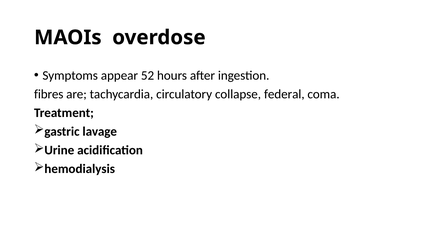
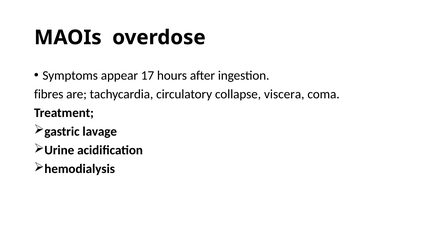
52: 52 -> 17 (148, 76)
federal: federal -> viscera (284, 94)
